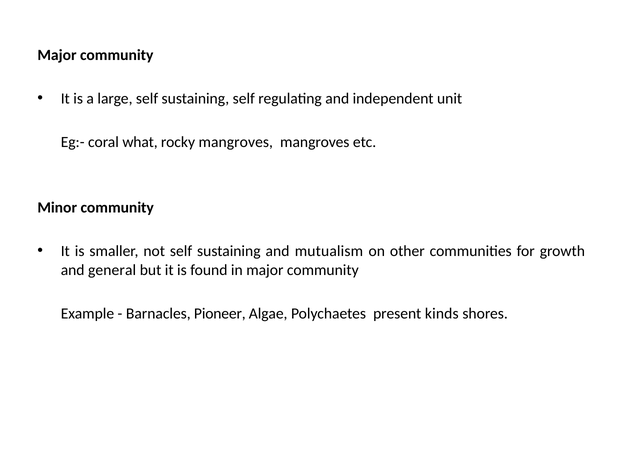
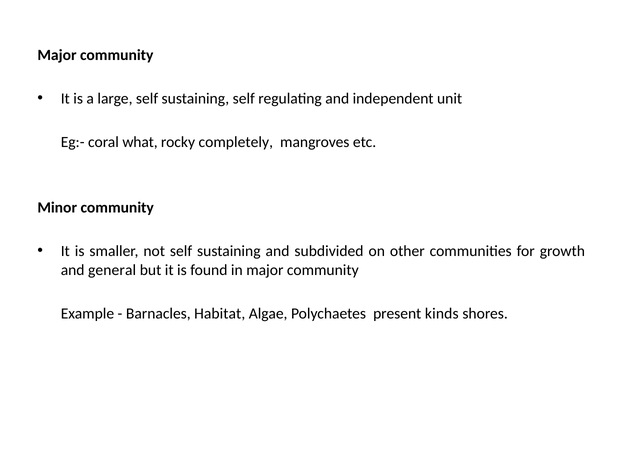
rocky mangroves: mangroves -> completely (236, 142)
mutualism: mutualism -> subdivided (329, 251)
Pioneer: Pioneer -> Habitat (220, 314)
